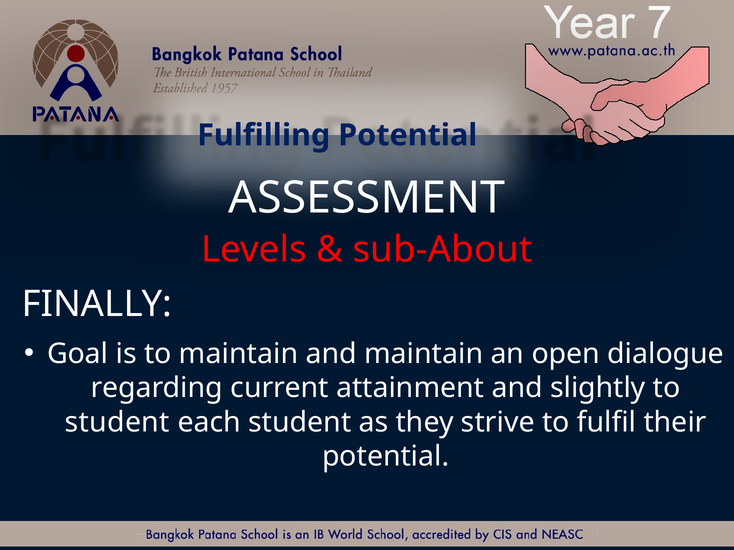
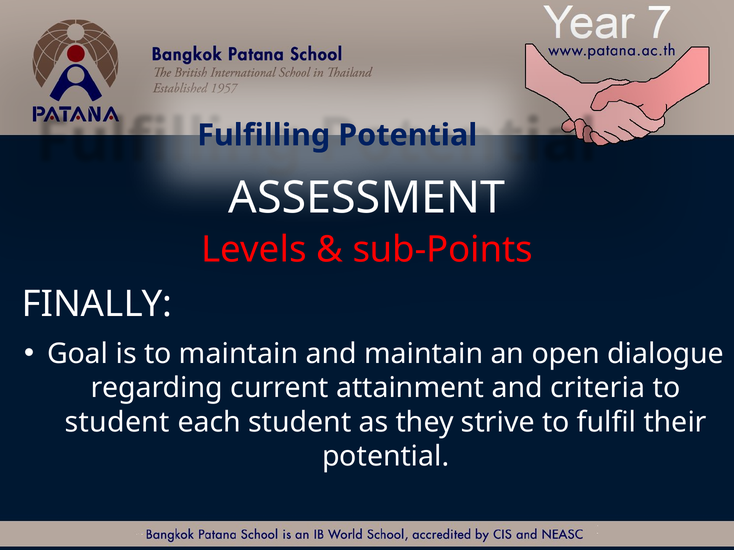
sub-About: sub-About -> sub-Points (443, 250)
slightly: slightly -> criteria (598, 388)
